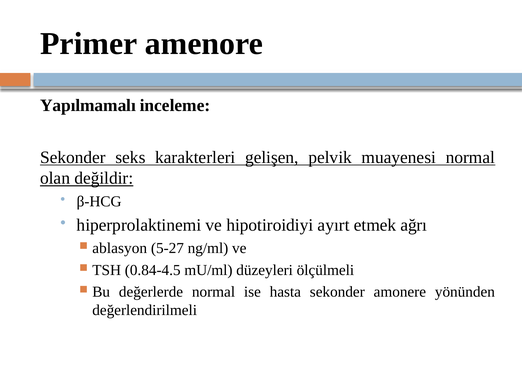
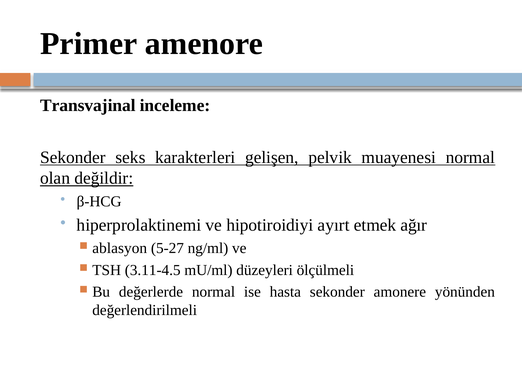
Yapılmamalı: Yapılmamalı -> Transvajinal (88, 106)
ağrı: ağrı -> ağır (414, 225)
0.84-4.5: 0.84-4.5 -> 3.11-4.5 (153, 270)
